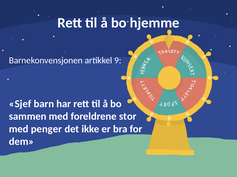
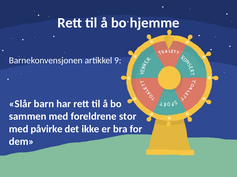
Sjef: Sjef -> Slår (20, 104)
penger: penger -> påvirke (47, 129)
